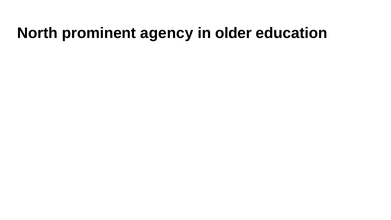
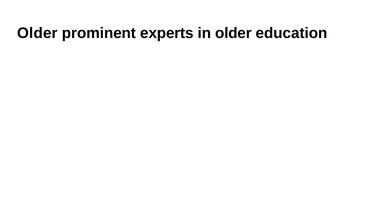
North: North -> Older (37, 33)
agency: agency -> experts (167, 33)
